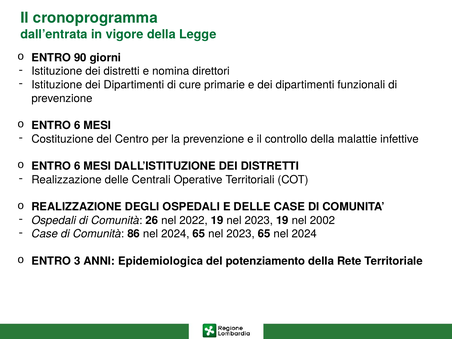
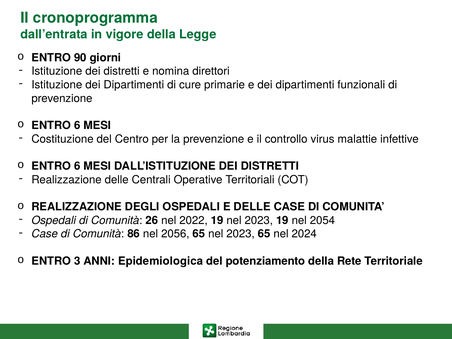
controllo della: della -> virus (323, 139)
2002: 2002 -> 2054 (322, 220)
86 nel 2024: 2024 -> 2056 (175, 234)
